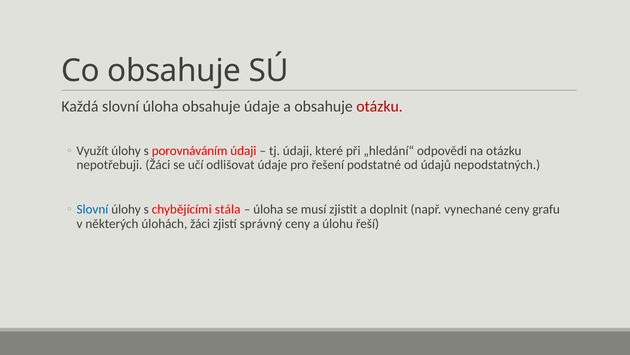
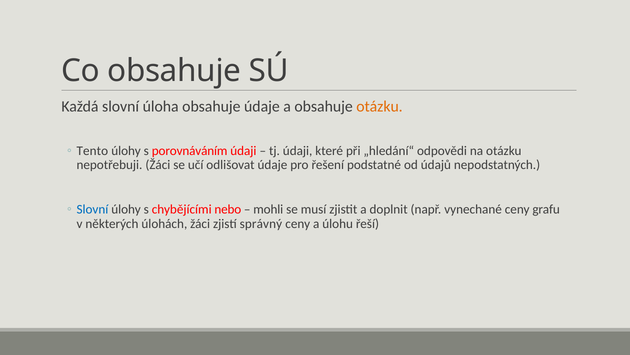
otázku colour: red -> orange (379, 106)
Využít: Využít -> Tento (92, 151)
stála: stála -> nebo (228, 209)
úloha: úloha -> mohli (268, 209)
